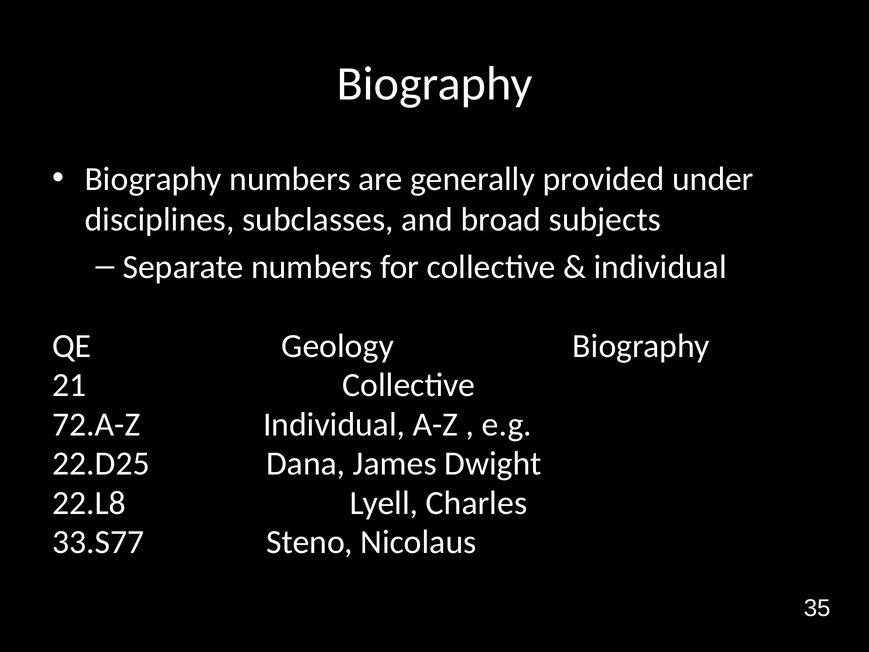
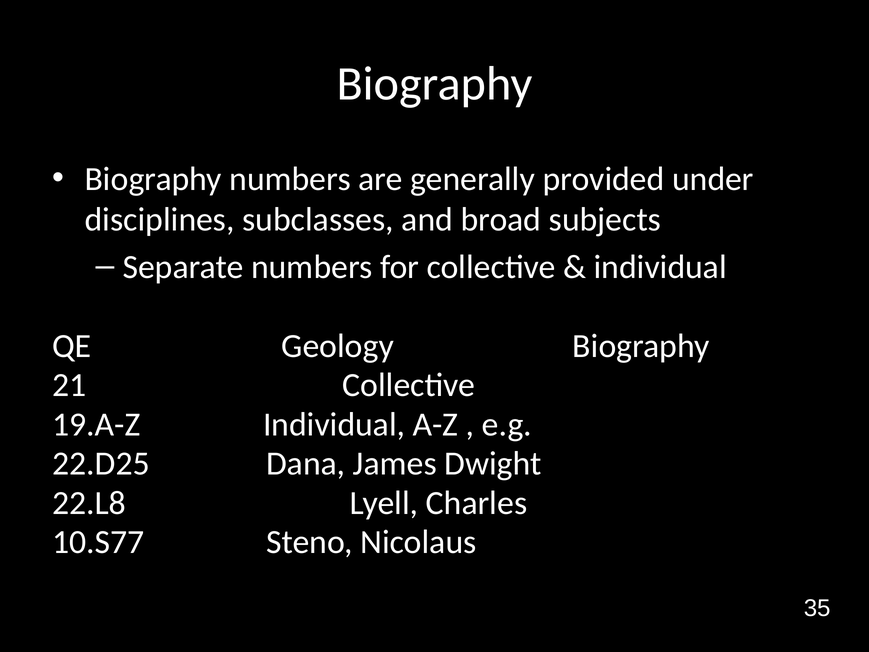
72.A-Z: 72.A-Z -> 19.A-Z (96, 424)
33.S77: 33.S77 -> 10.S77 (98, 542)
